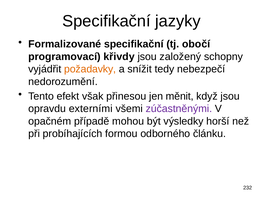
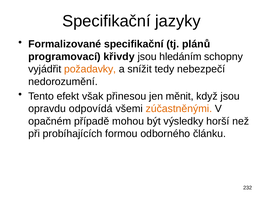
obočí: obočí -> plánů (196, 44)
založený: založený -> hledáním (180, 57)
externími: externími -> odpovídá (91, 109)
zúčastněnými colour: purple -> orange (179, 109)
